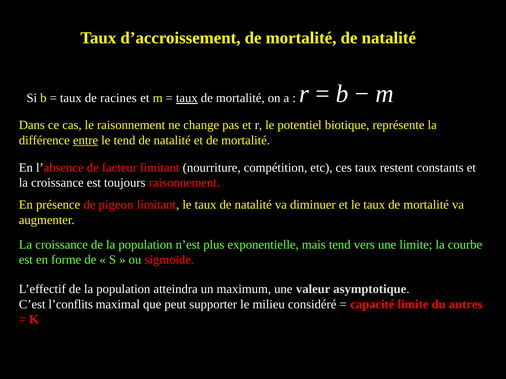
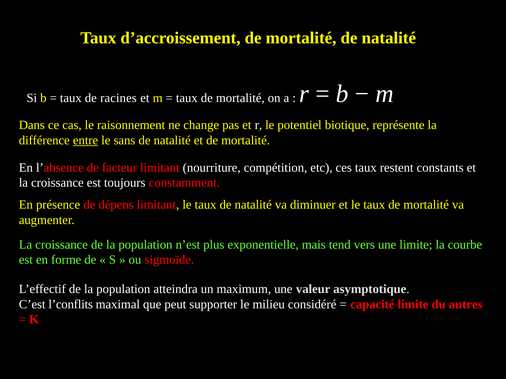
taux underline: present -> none (187, 98)
le tend: tend -> sans (124, 140)
toujours raisonnement: raisonnement -> constamment (184, 183)
pigeon: pigeon -> dépens (116, 205)
